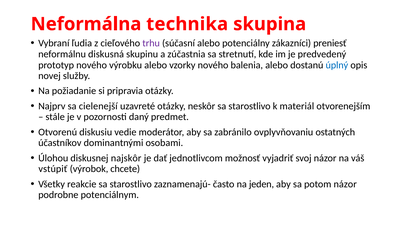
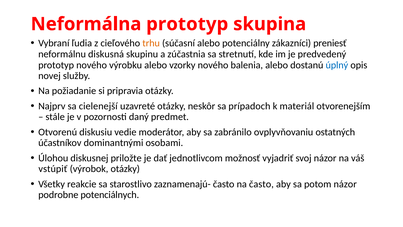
Neformálna technika: technika -> prototyp (187, 24)
trhu colour: purple -> orange (151, 43)
neskôr sa starostlivo: starostlivo -> prípadoch (249, 106)
najskôr: najskôr -> priložte (126, 158)
výrobok chcete: chcete -> otázky (125, 169)
na jeden: jeden -> často (261, 184)
potenciálnym: potenciálnym -> potenciálnych (110, 195)
